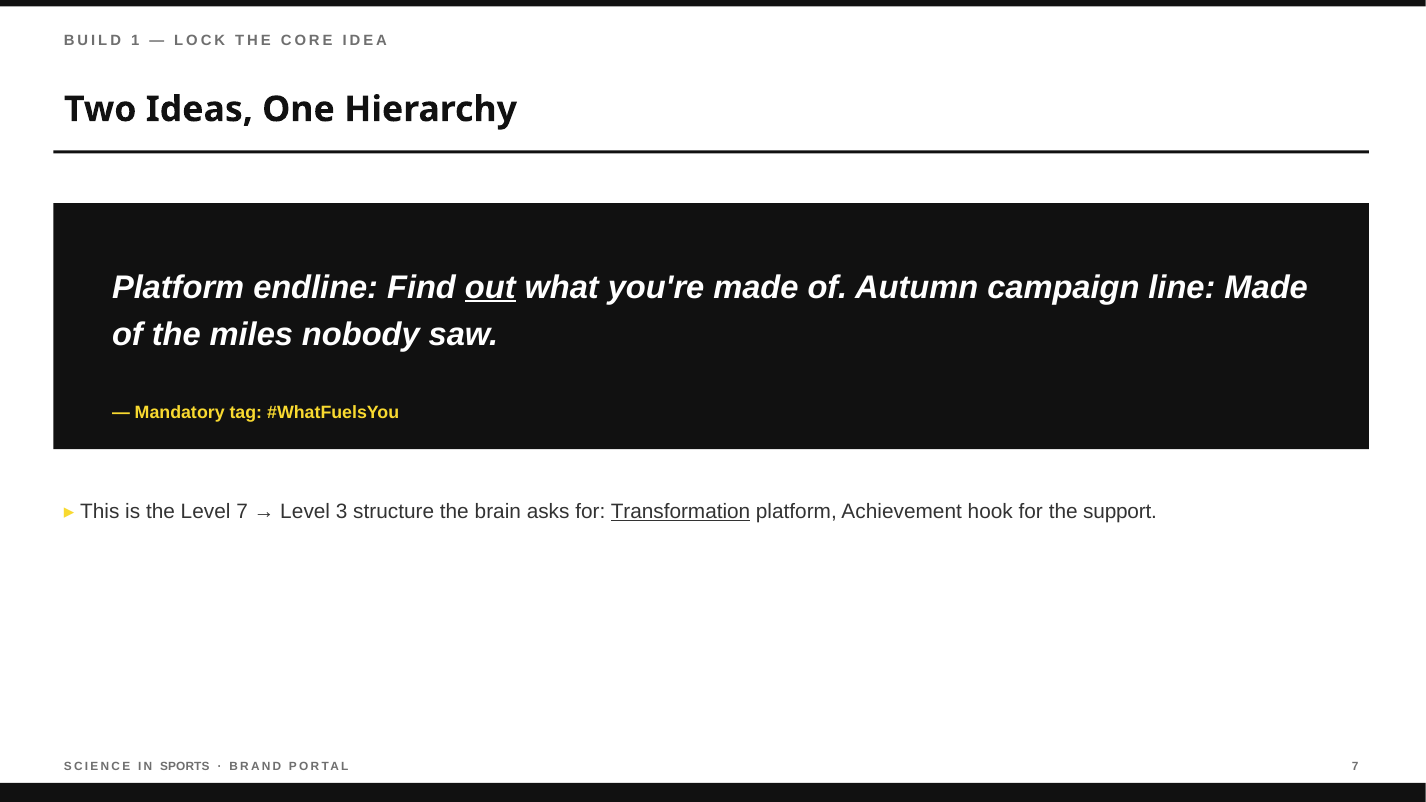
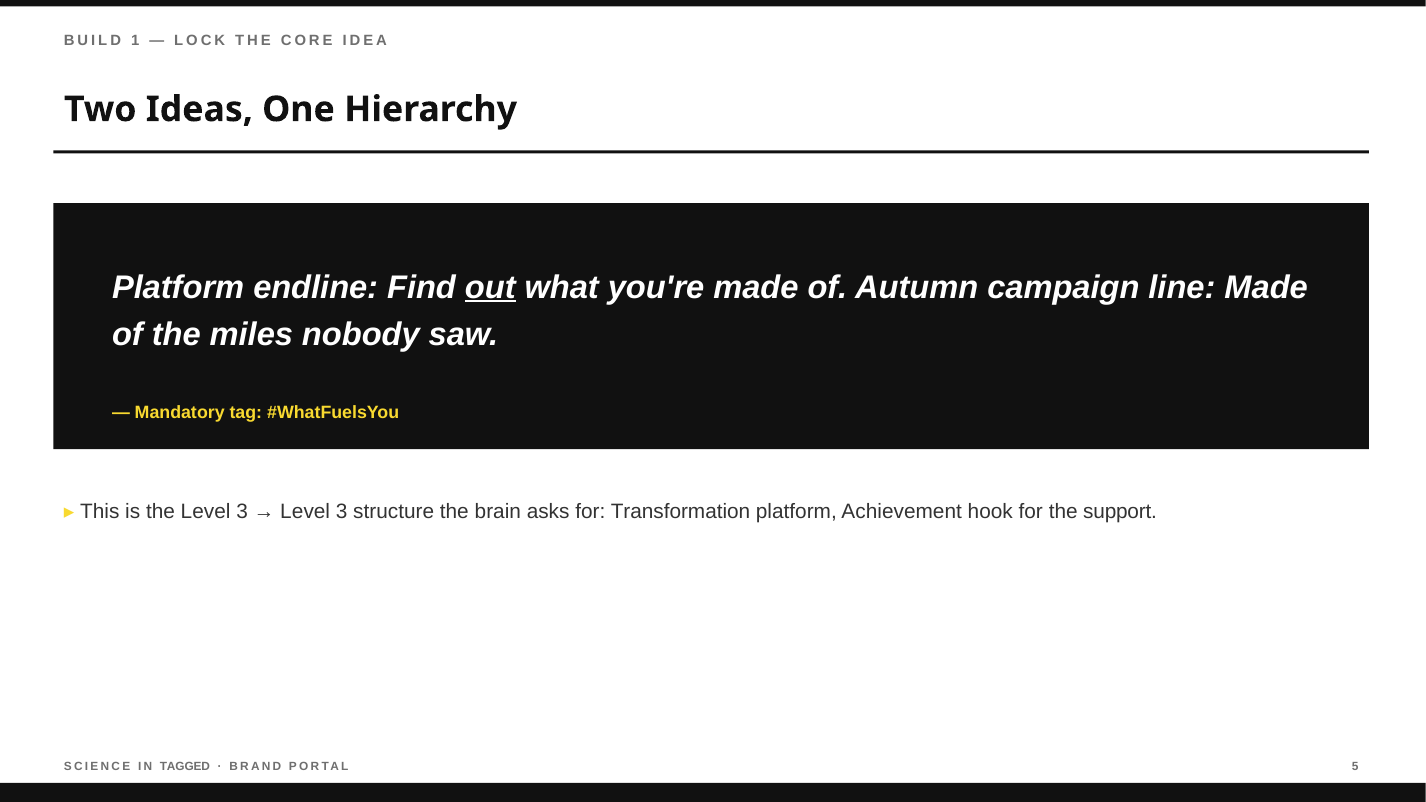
the Level 7: 7 -> 3 (242, 512)
Transformation underline: present -> none (681, 512)
SPORTS: SPORTS -> TAGGED (185, 767)
PORTAL 7: 7 -> 5 (1355, 767)
